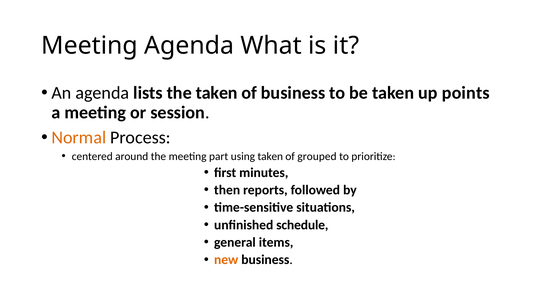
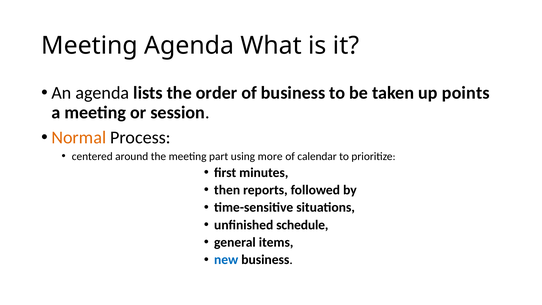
the taken: taken -> order (217, 93)
using taken: taken -> more (270, 156)
grouped: grouped -> calendar (317, 156)
new colour: orange -> blue (226, 260)
